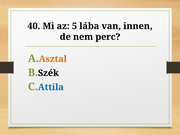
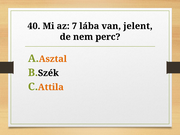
5: 5 -> 7 (74, 26)
innen: innen -> jelent (138, 26)
Attila colour: blue -> orange (51, 87)
